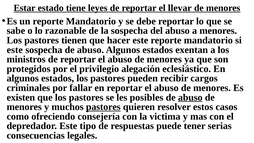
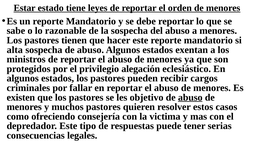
llevar: llevar -> orden (180, 8)
este: este -> alta (15, 50)
posibles: posibles -> objetivo (147, 97)
pastores underline: present -> none (103, 107)
